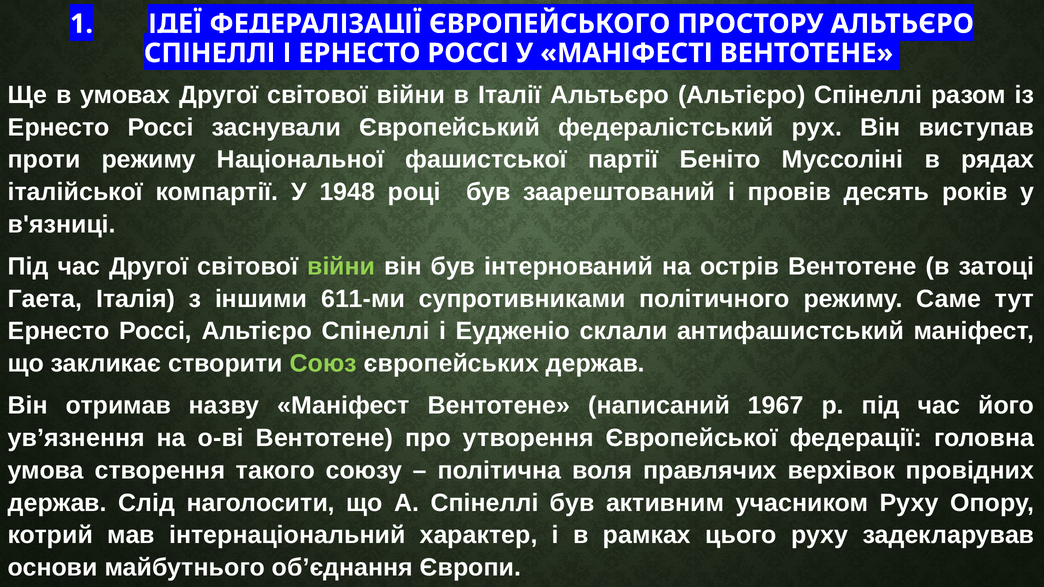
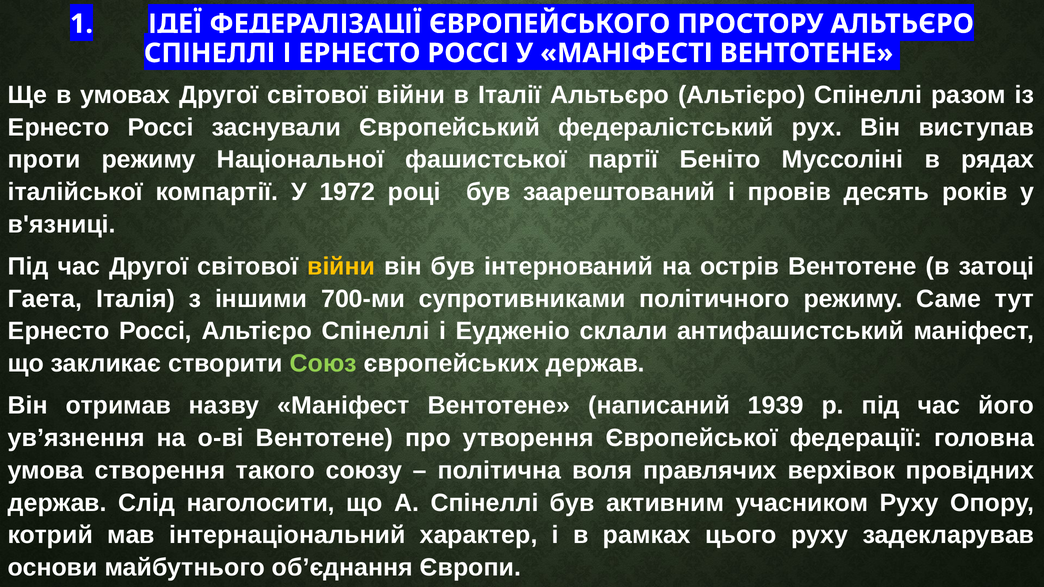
1948: 1948 -> 1972 (347, 192)
війни colour: light green -> yellow (341, 267)
611-ми: 611-ми -> 700-ми (363, 299)
1967: 1967 -> 1939 (776, 406)
